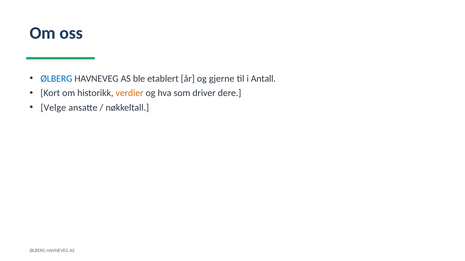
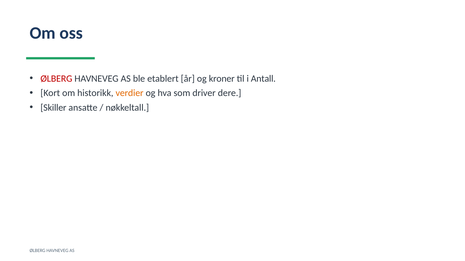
ØLBERG colour: blue -> red (56, 79)
gjerne: gjerne -> kroner (222, 79)
Velge: Velge -> Skiller (53, 108)
